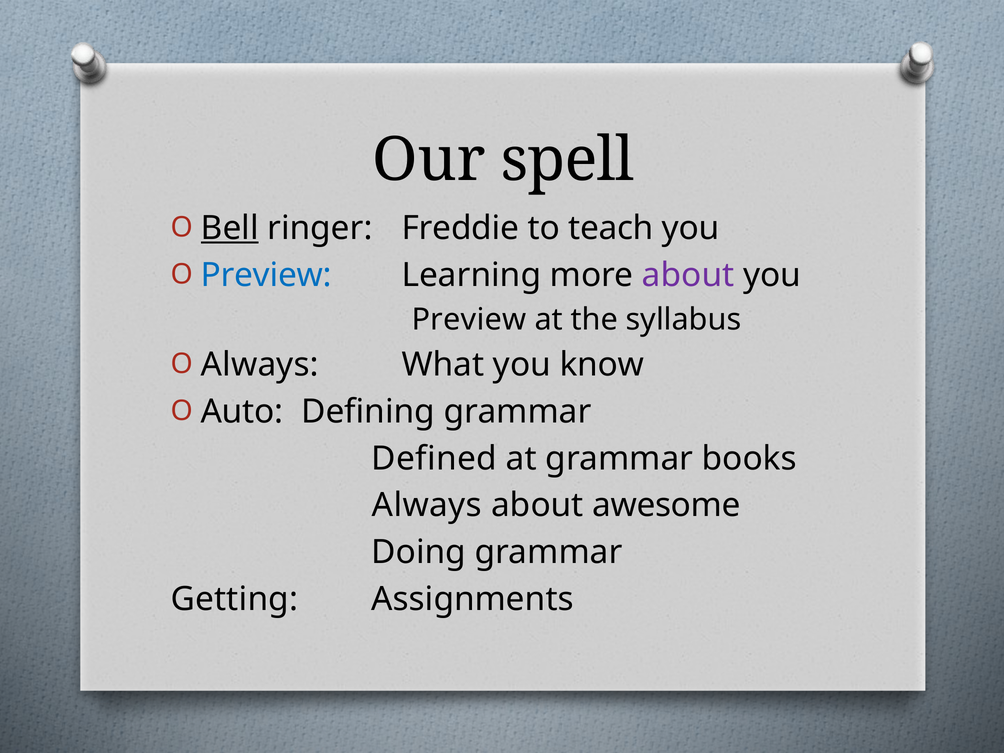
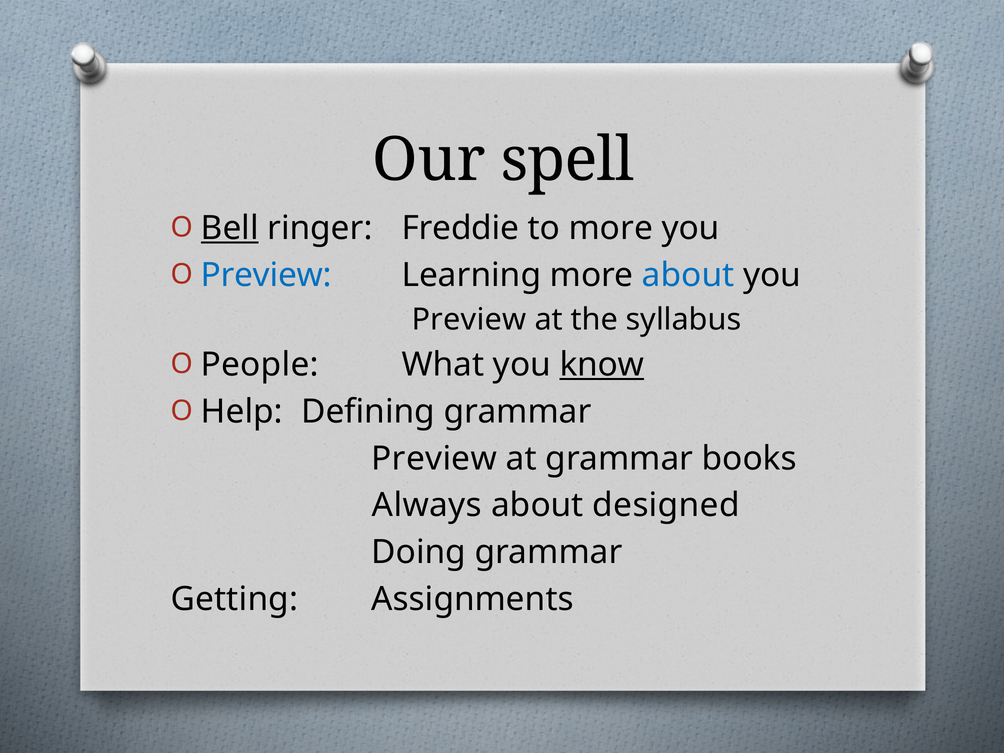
to teach: teach -> more (611, 228)
about colour: purple -> blue (688, 275)
Always: Always -> People (260, 365)
know underline: none -> present (602, 365)
Auto: Auto -> Help (242, 412)
Defined: Defined -> Preview (434, 459)
awesome: awesome -> designed (666, 505)
